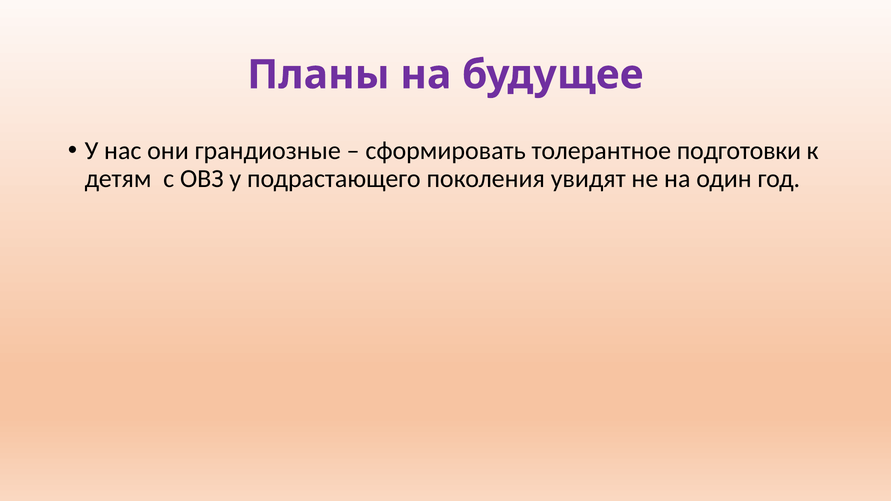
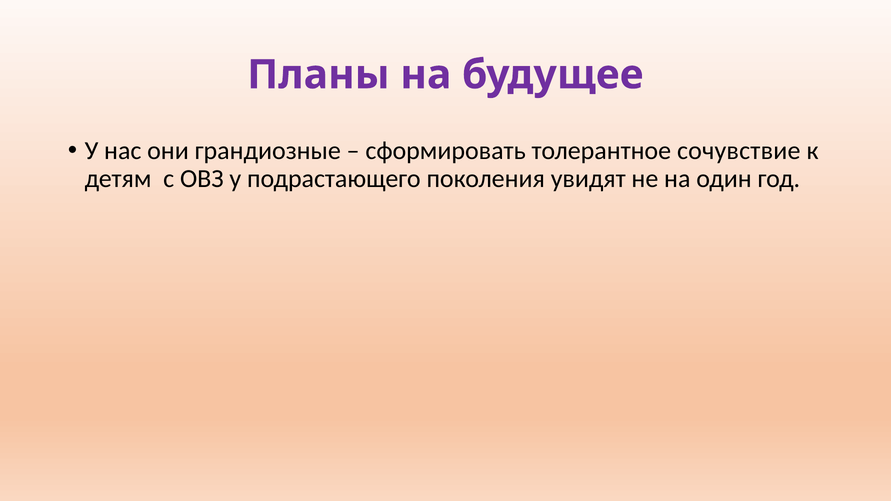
подготовки: подготовки -> сочувствие (739, 151)
